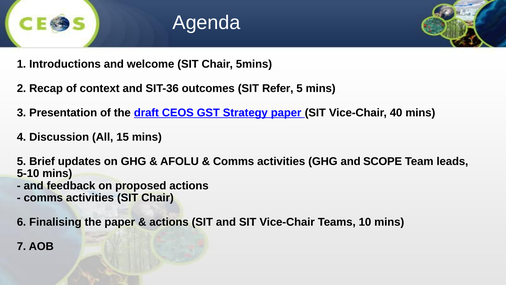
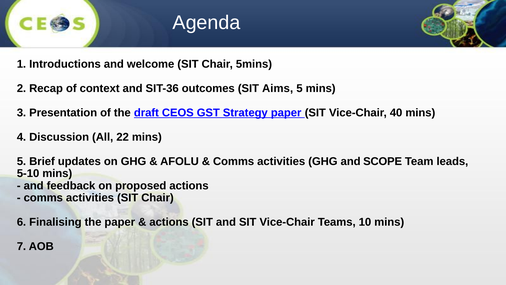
Refer: Refer -> Aims (278, 88)
15: 15 -> 22 (123, 137)
